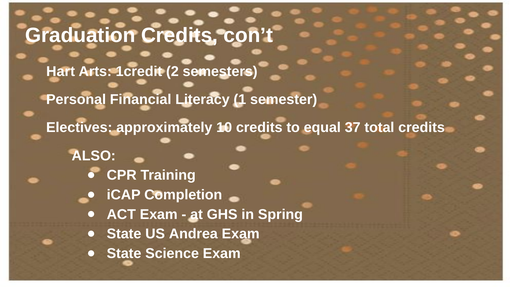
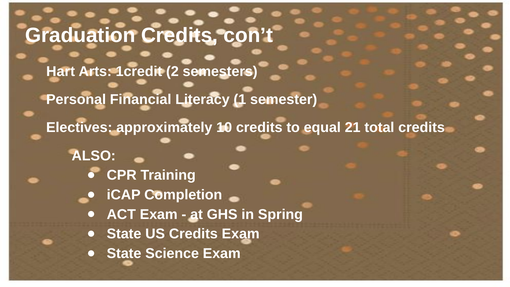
37: 37 -> 21 (353, 128)
US Andrea: Andrea -> Credits (193, 234)
